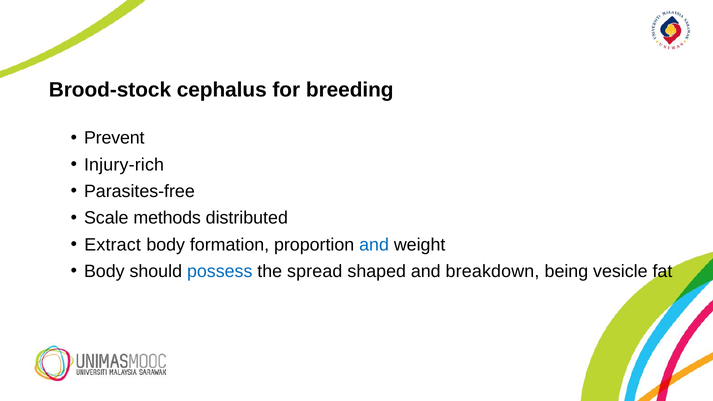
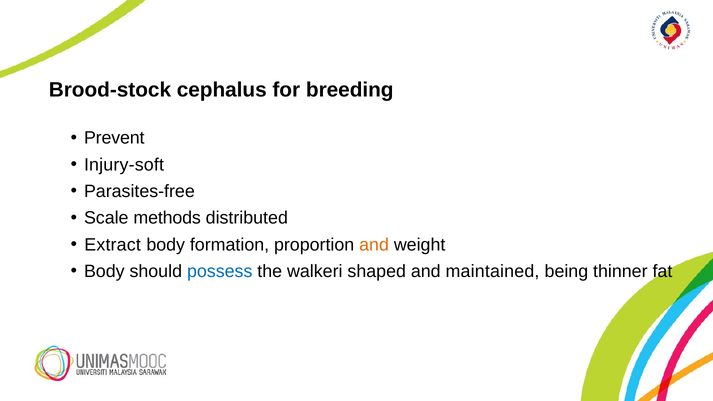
Injury-rich: Injury-rich -> Injury-soft (124, 165)
and colour: blue -> orange (374, 245)
spread: spread -> walkeri (315, 271)
breakdown: breakdown -> maintained (493, 271)
vesicle: vesicle -> thinner (620, 271)
